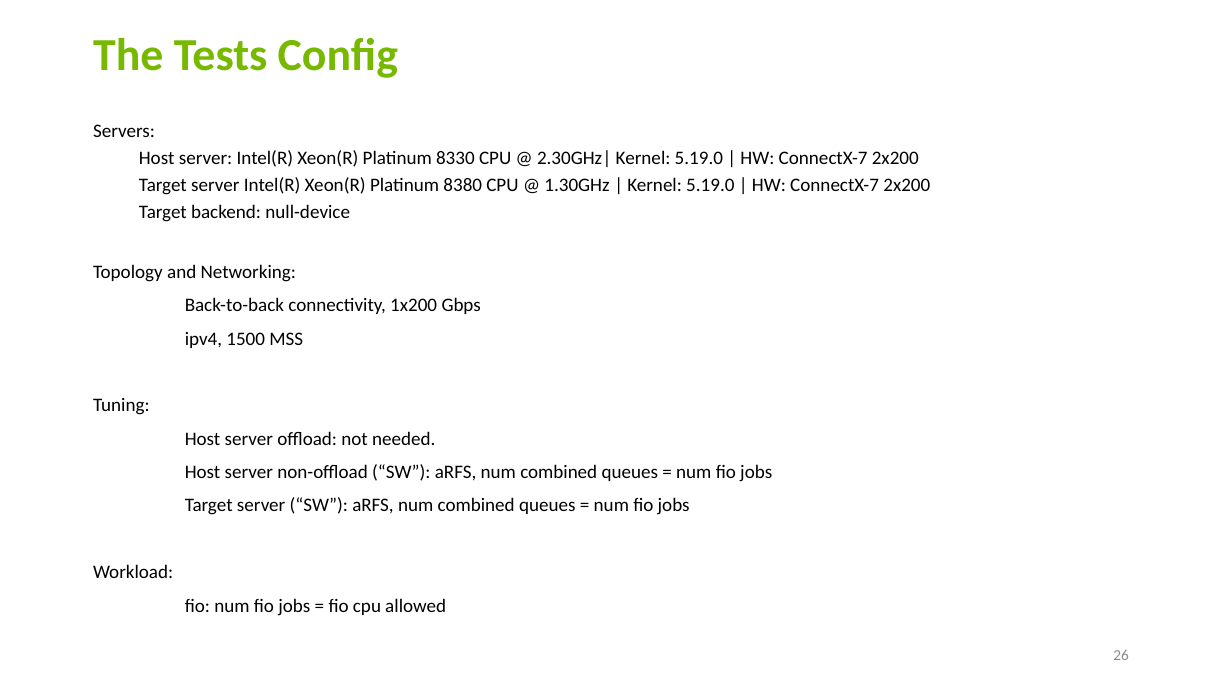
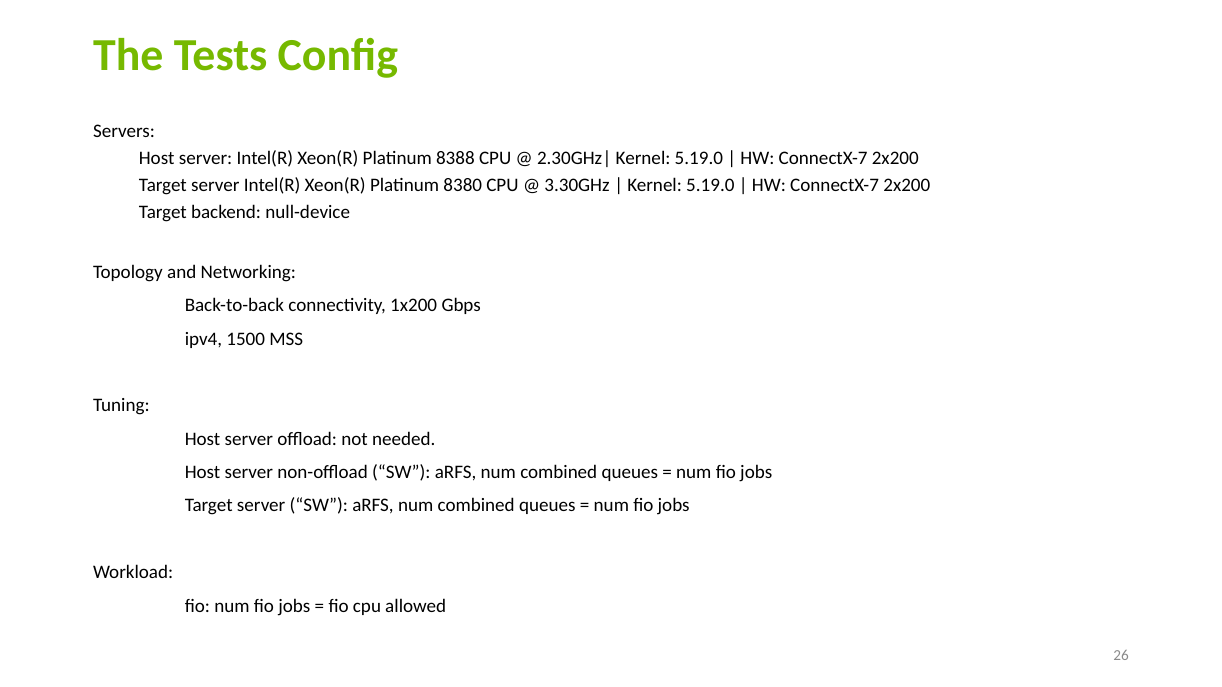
8330: 8330 -> 8388 (455, 158)
1.30GHz: 1.30GHz -> 3.30GHz (577, 185)
